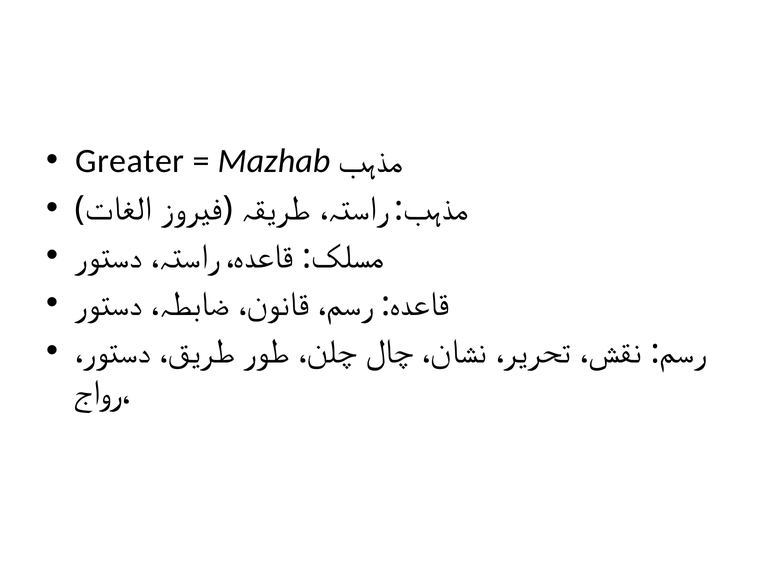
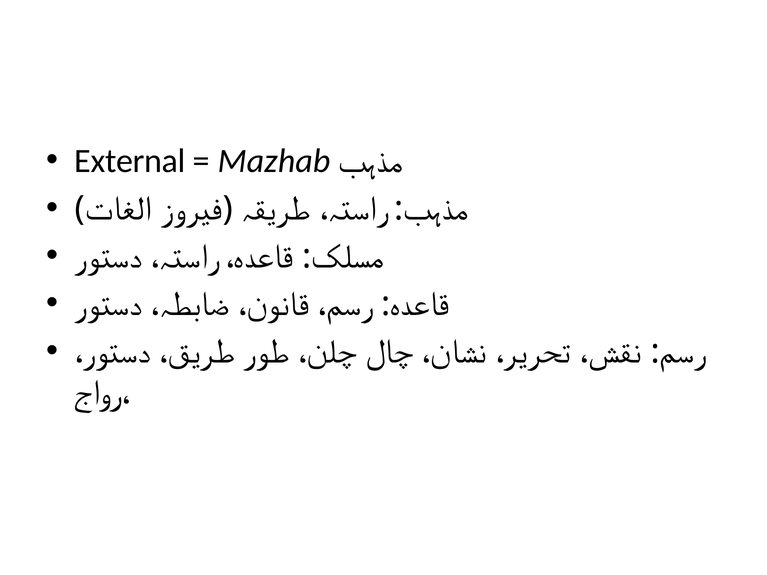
Greater: Greater -> External (130, 161)
